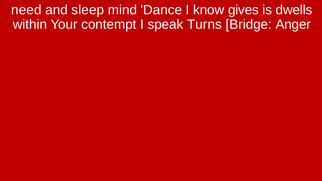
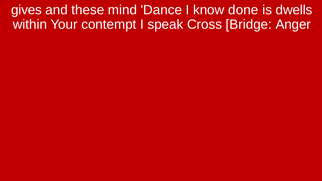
need: need -> gives (26, 10)
sleep: sleep -> these (88, 10)
gives: gives -> done (243, 10)
Turns: Turns -> Cross (205, 24)
